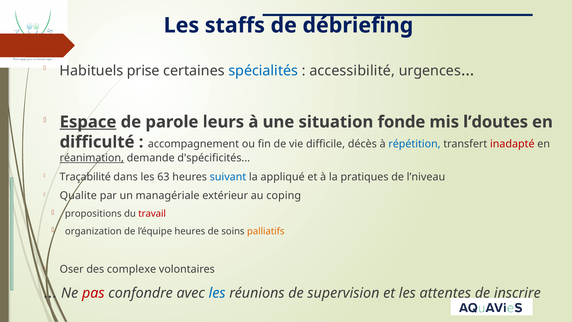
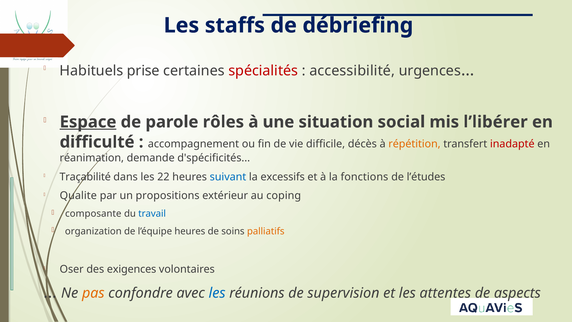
spécialités colour: blue -> red (263, 71)
leurs: leurs -> rôles (223, 122)
fonde: fonde -> social (401, 122)
l’doutes: l’doutes -> l’libérer (496, 122)
répétition colour: blue -> orange (414, 144)
réanimation underline: present -> none (92, 158)
63: 63 -> 22 (163, 177)
appliqué: appliqué -> excessifs (283, 177)
pratiques: pratiques -> fonctions (364, 177)
l’niveau: l’niveau -> l’études (426, 177)
managériale: managériale -> propositions (168, 196)
propositions: propositions -> composante (93, 214)
travail colour: red -> blue (152, 214)
complexe: complexe -> exigences (132, 269)
pas colour: red -> orange (93, 293)
inscrire: inscrire -> aspects (517, 293)
